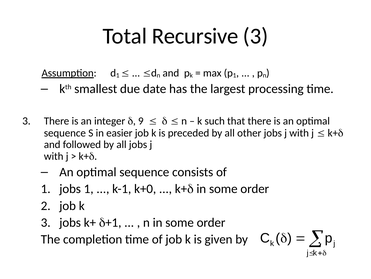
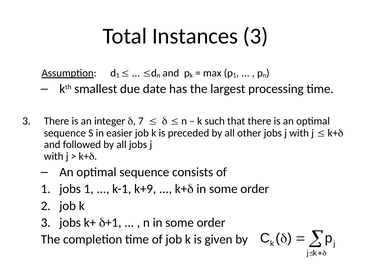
Recursive: Recursive -> Instances (195, 36)
9: 9 -> 7 (141, 121)
k+0: k+0 -> k+9 (145, 188)
